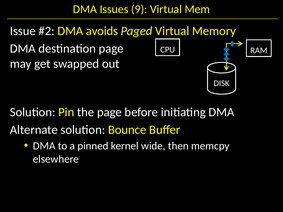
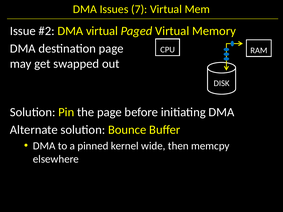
9: 9 -> 7 (139, 9)
DMA avoids: avoids -> virtual (102, 31)
